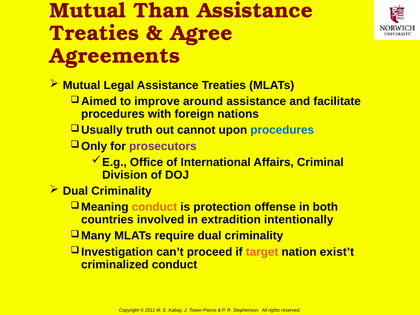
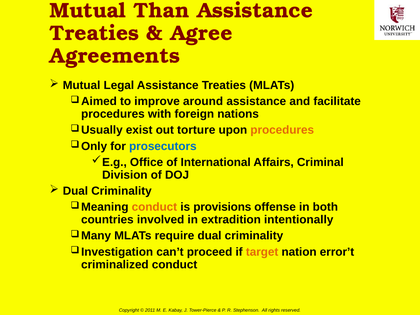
truth: truth -> exist (139, 130)
cannot: cannot -> torture (196, 130)
procedures colour: blue -> orange (282, 130)
prosecutors colour: purple -> blue (163, 146)
protection: protection -> provisions (222, 207)
exist’t: exist’t -> error’t (337, 252)
